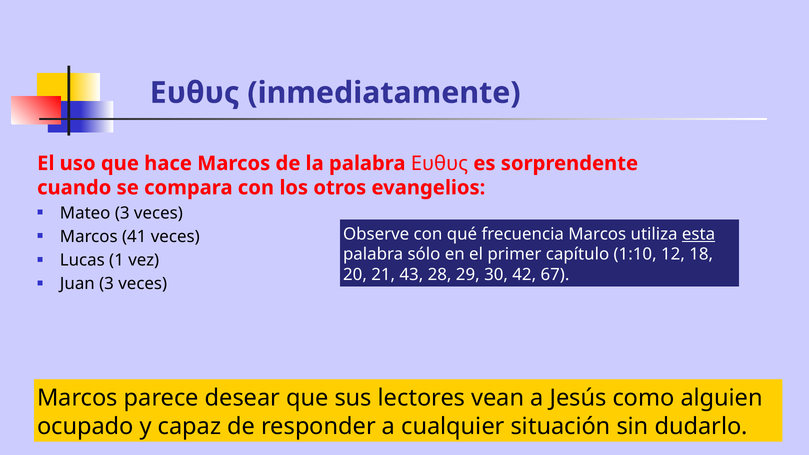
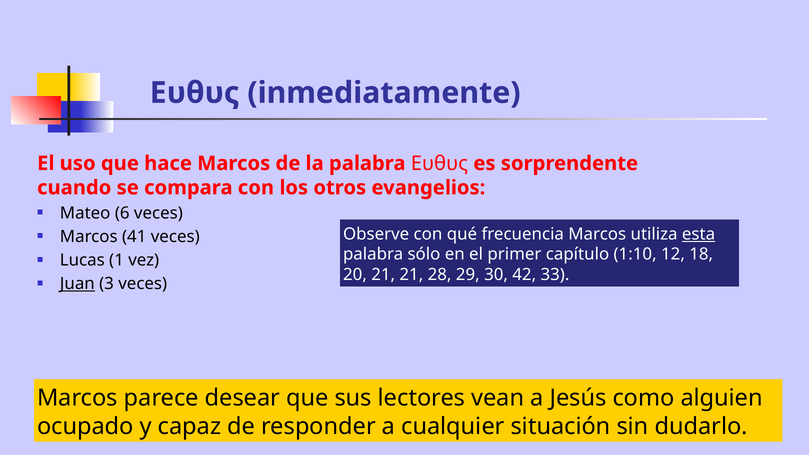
Mateo 3: 3 -> 6 (122, 213)
21 43: 43 -> 21 (411, 275)
67: 67 -> 33 (555, 275)
Juan underline: none -> present (77, 284)
